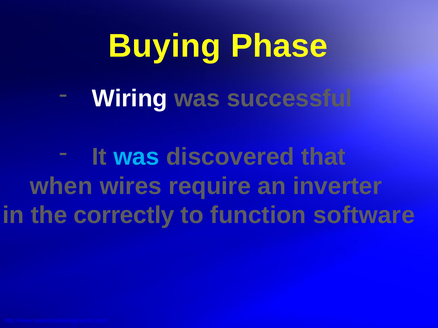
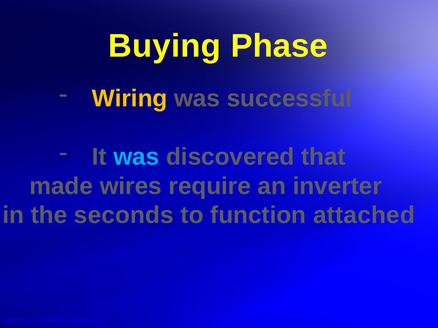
Wiring colour: white -> yellow (130, 99)
when: when -> made (61, 186)
correctly: correctly -> seconds (124, 216)
software: software -> attached (364, 216)
